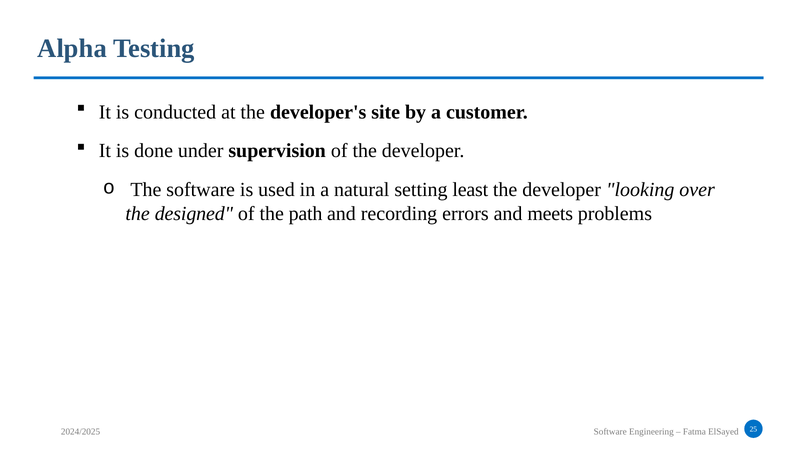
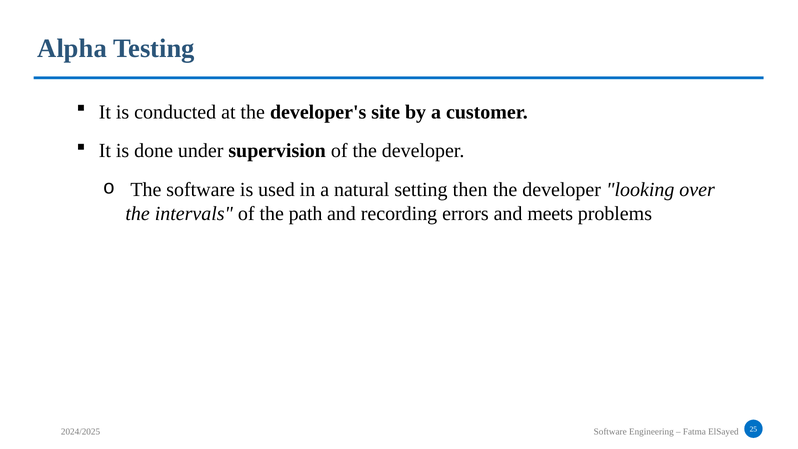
least: least -> then (470, 190)
designed: designed -> intervals (194, 214)
